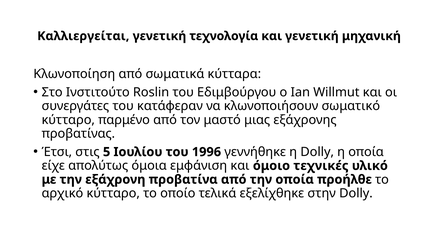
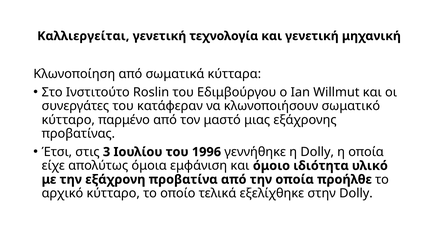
5: 5 -> 3 (107, 152)
τεχνικές: τεχνικές -> ιδιότητα (321, 166)
